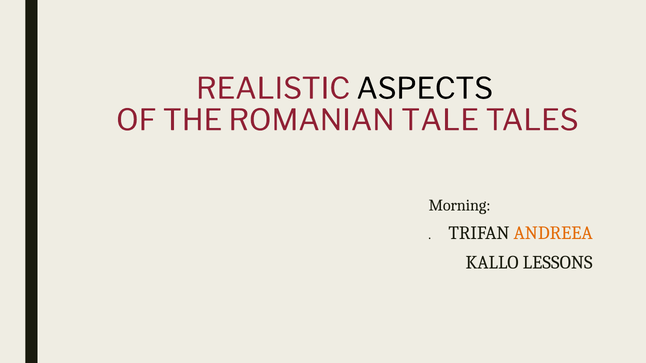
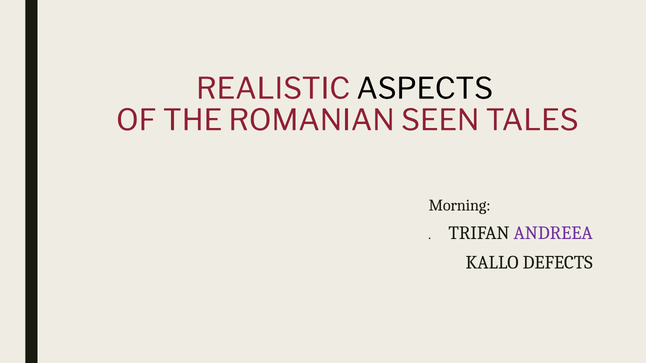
TALE: TALE -> SEEN (440, 121)
ANDREEA colour: orange -> purple (553, 233)
LESSONS: LESSONS -> DEFECTS (558, 263)
